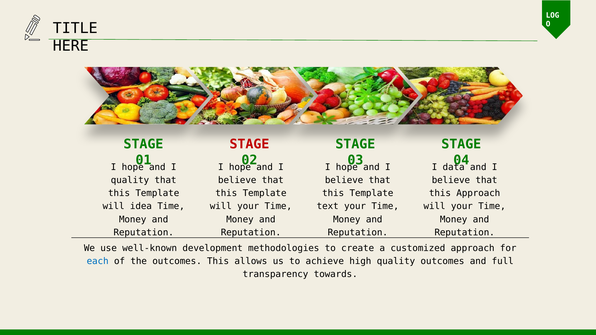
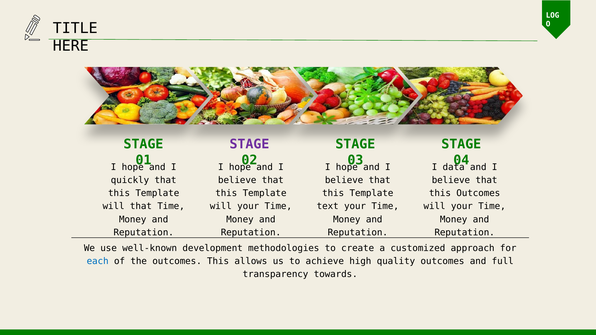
STAGE colour: red -> purple (249, 144)
quality: quality -> quickly (130, 180)
this Approach: Approach -> Outcomes (478, 193)
will idea: idea -> that (141, 206)
